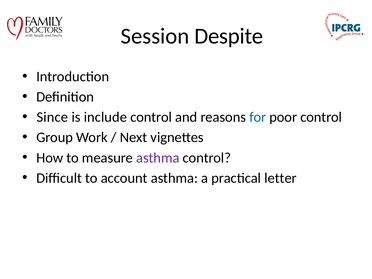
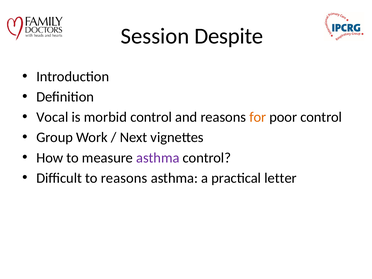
Since: Since -> Vocal (52, 117)
include: include -> morbid (105, 117)
for colour: blue -> orange (258, 117)
to account: account -> reasons (124, 178)
